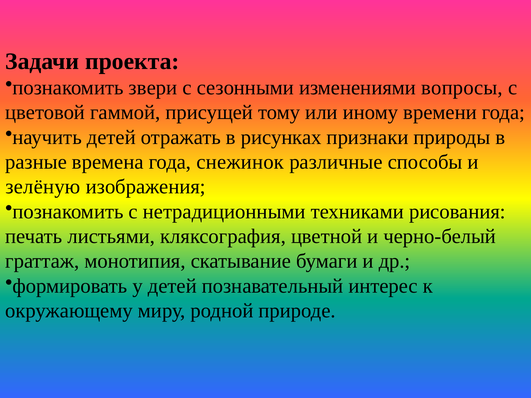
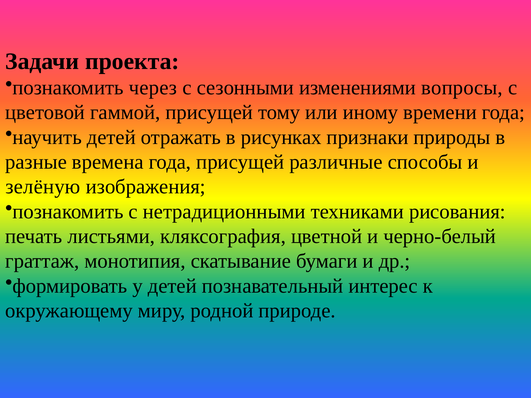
звери: звери -> через (153, 88)
года снежинок: снежинок -> присущей (240, 162)
